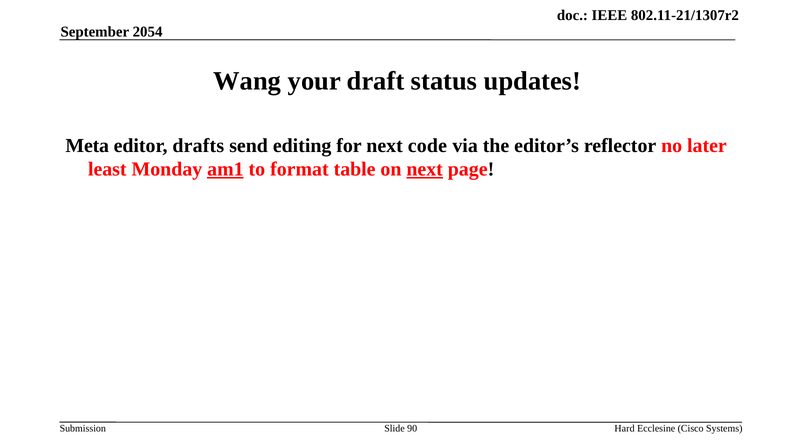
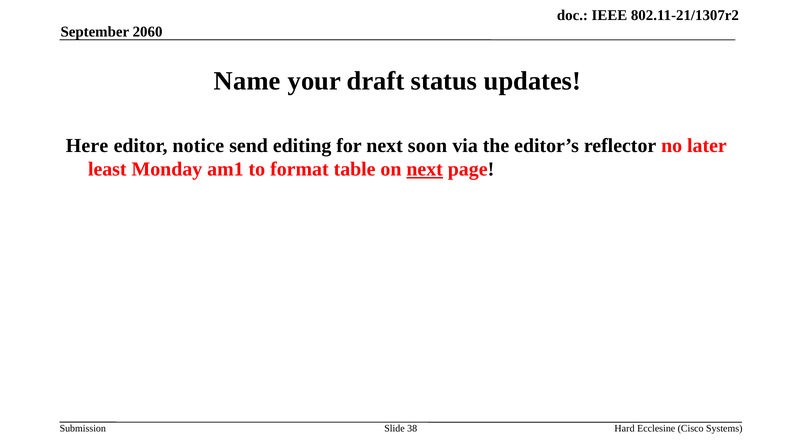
2054: 2054 -> 2060 (148, 32)
Wang: Wang -> Name (247, 81)
Meta: Meta -> Here (87, 146)
drafts: drafts -> notice (198, 146)
code: code -> soon (427, 146)
am1 underline: present -> none (225, 169)
90: 90 -> 38 (412, 429)
